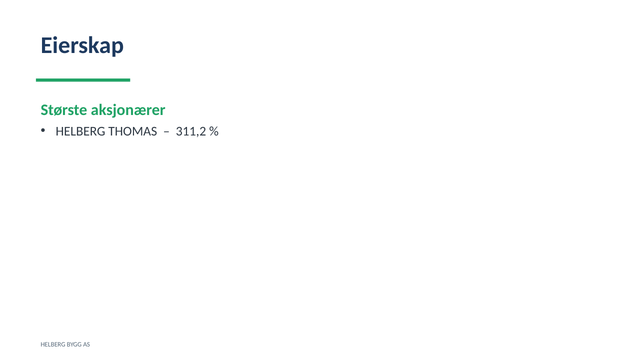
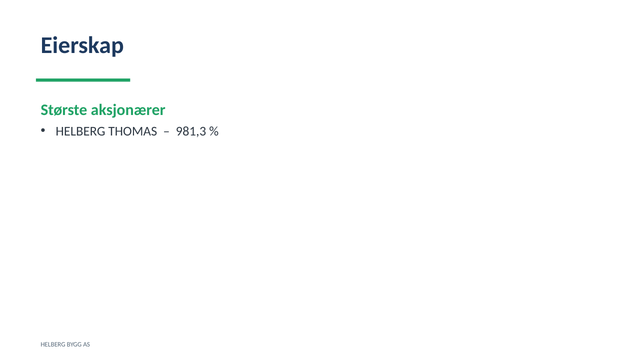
311,2: 311,2 -> 981,3 (191, 131)
